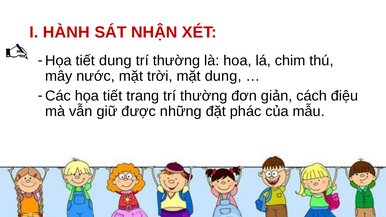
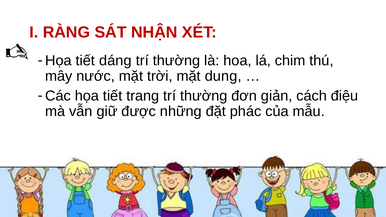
HÀNH: HÀNH -> RÀNG (66, 32)
tiết dung: dung -> dáng (115, 61)
